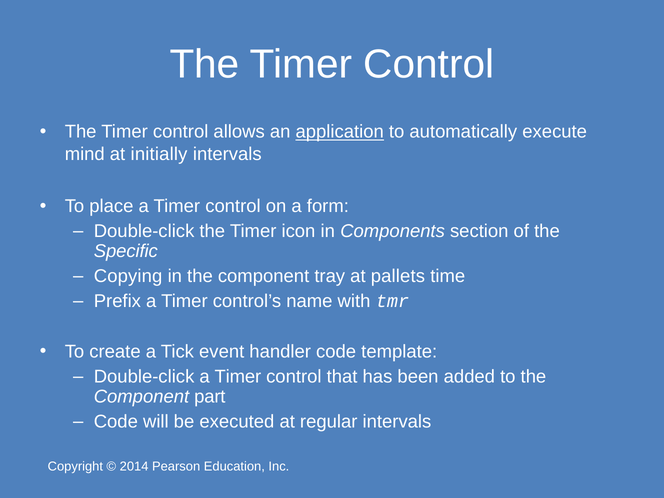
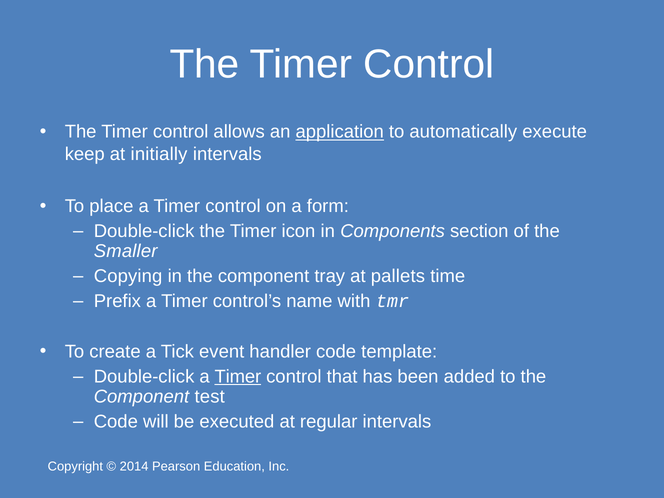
mind: mind -> keep (85, 154)
Specific: Specific -> Smaller (126, 251)
Timer underline: none -> present (238, 377)
part: part -> test (210, 397)
